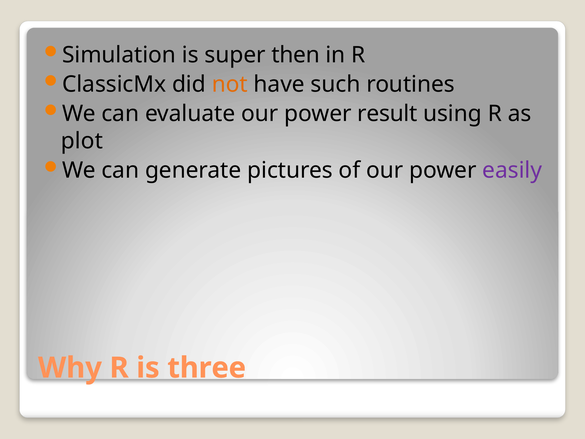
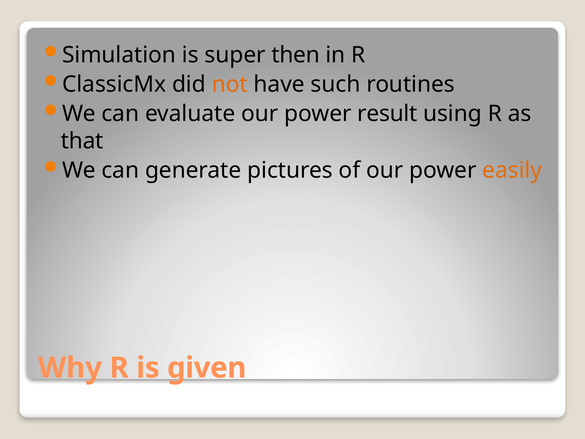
plot: plot -> that (82, 141)
easily colour: purple -> orange (512, 170)
three: three -> given (207, 368)
